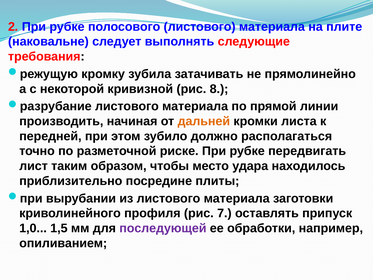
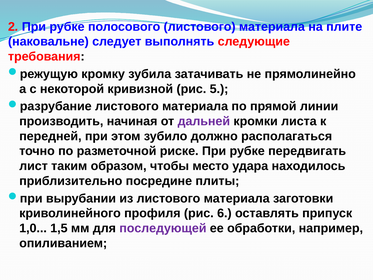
8: 8 -> 5 (219, 89)
дальней colour: orange -> purple (204, 121)
7: 7 -> 6 (224, 213)
